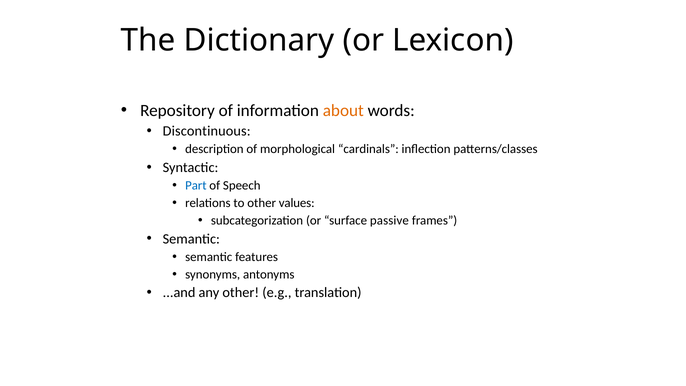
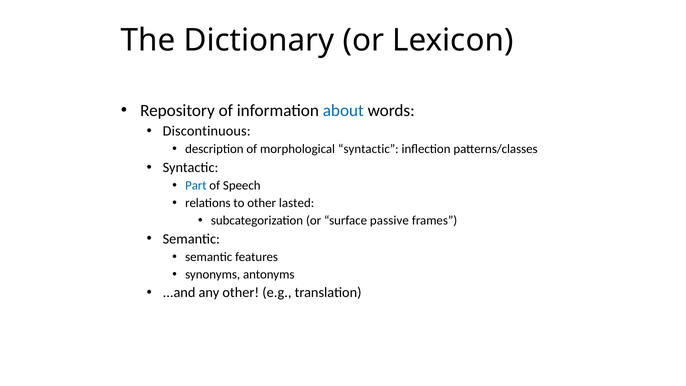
about colour: orange -> blue (343, 110)
morphological cardinals: cardinals -> syntactic (368, 149)
values: values -> lasted (297, 203)
